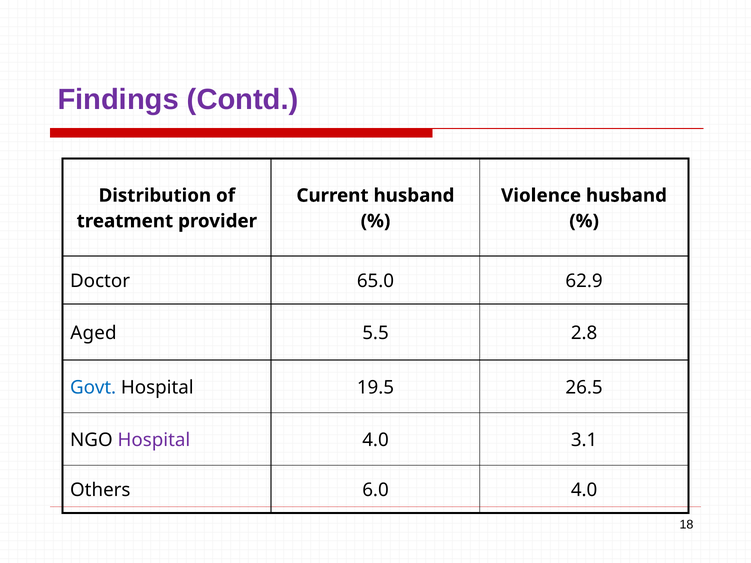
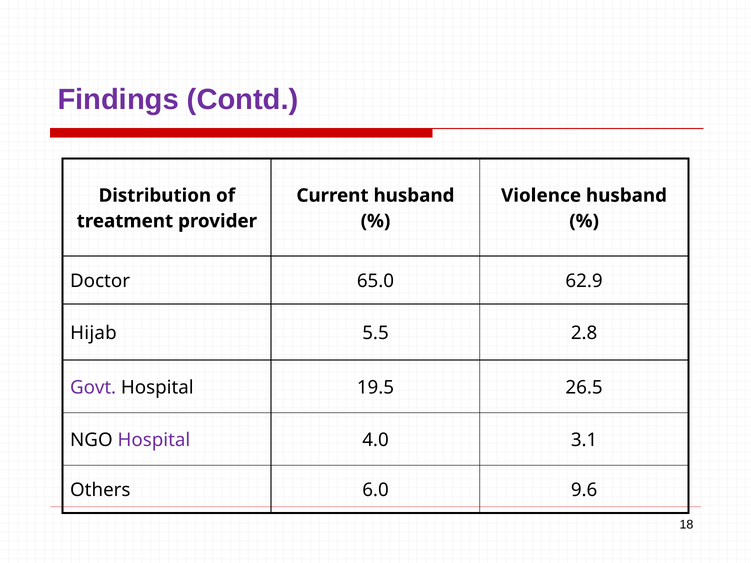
Aged: Aged -> Hijab (93, 333)
Govt colour: blue -> purple (93, 388)
6.0 4.0: 4.0 -> 9.6 (584, 490)
